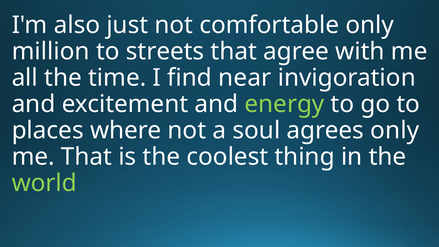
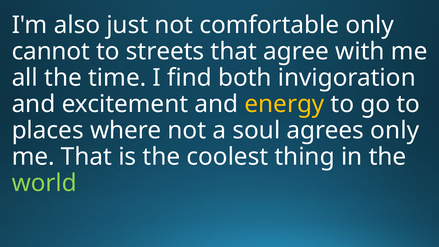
million: million -> cannot (51, 52)
near: near -> both (245, 78)
energy colour: light green -> yellow (284, 104)
